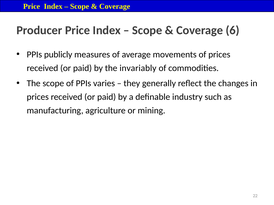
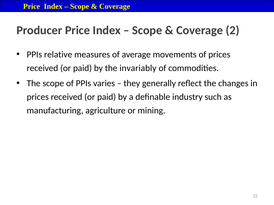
6: 6 -> 2 (233, 30)
publicly: publicly -> relative (58, 55)
